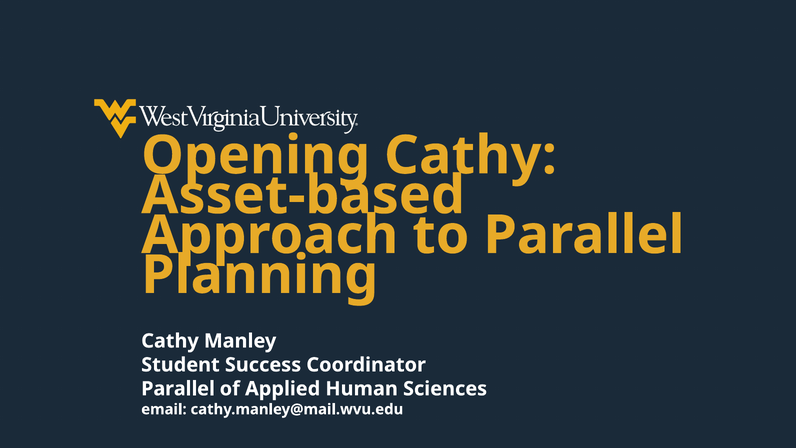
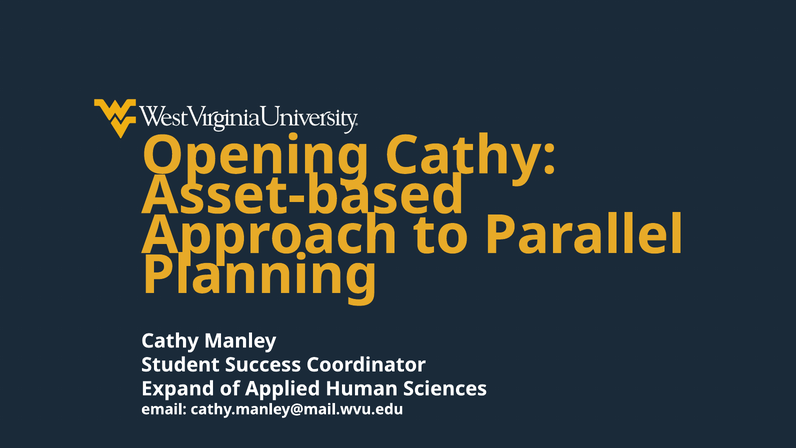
Parallel: Parallel -> Expand (178, 389)
